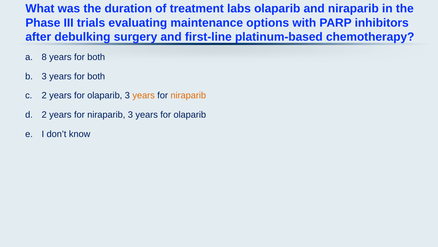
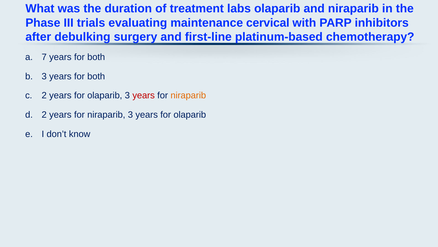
options: options -> cervical (268, 23)
8: 8 -> 7 (44, 57)
years colour: orange -> red (144, 95)
